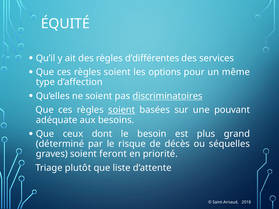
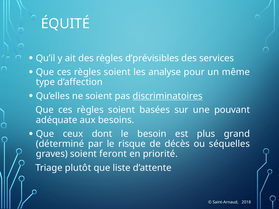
d’différentes: d’différentes -> d’prévisibles (152, 58)
options: options -> analyse (165, 72)
soient underline: present -> none (122, 110)
